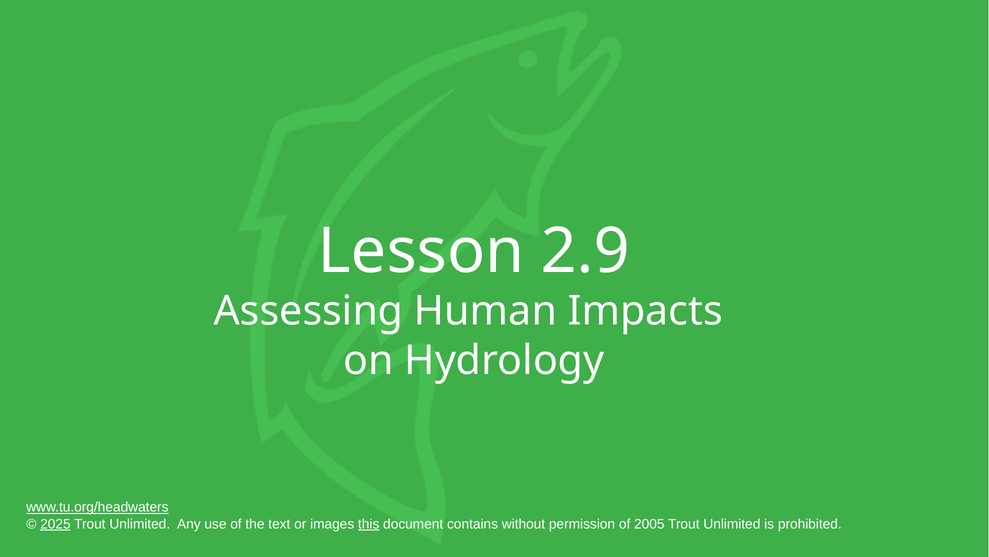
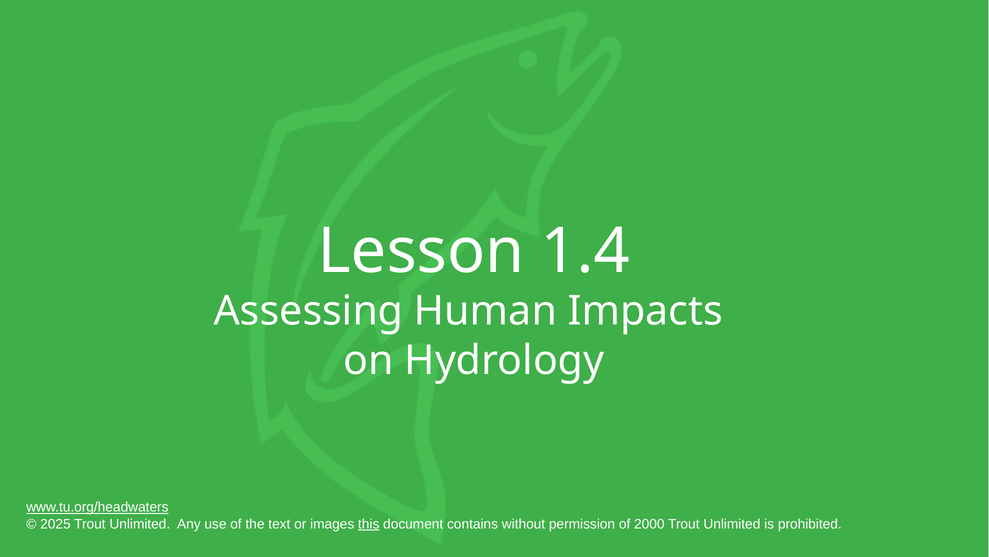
2.9: 2.9 -> 1.4 (585, 251)
2025 underline: present -> none (55, 523)
2005: 2005 -> 2000 (649, 523)
